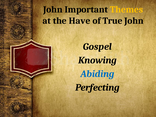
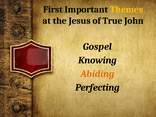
John: John -> First (53, 9)
Have: Have -> Jesus (80, 21)
Abiding colour: blue -> orange (97, 74)
